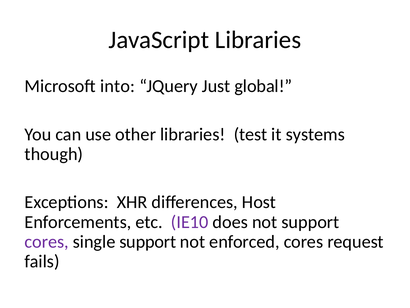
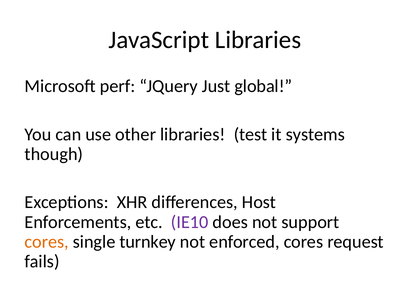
into: into -> perf (118, 86)
cores colour: purple -> orange (47, 241)
single support: support -> turnkey (148, 241)
